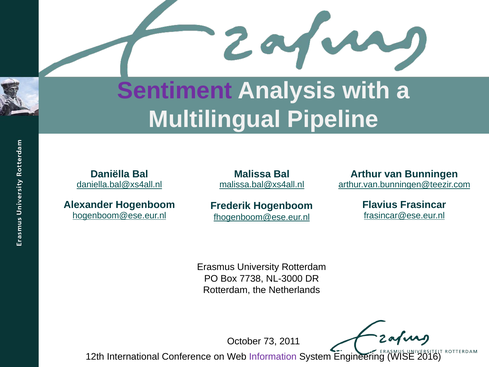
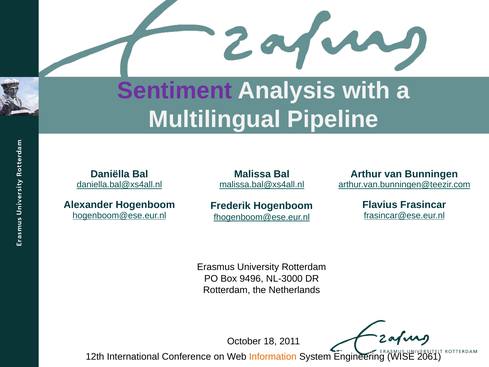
7738: 7738 -> 9496 (251, 278)
73: 73 -> 18 (270, 341)
Information colour: purple -> orange (273, 356)
2016: 2016 -> 2061 (429, 356)
